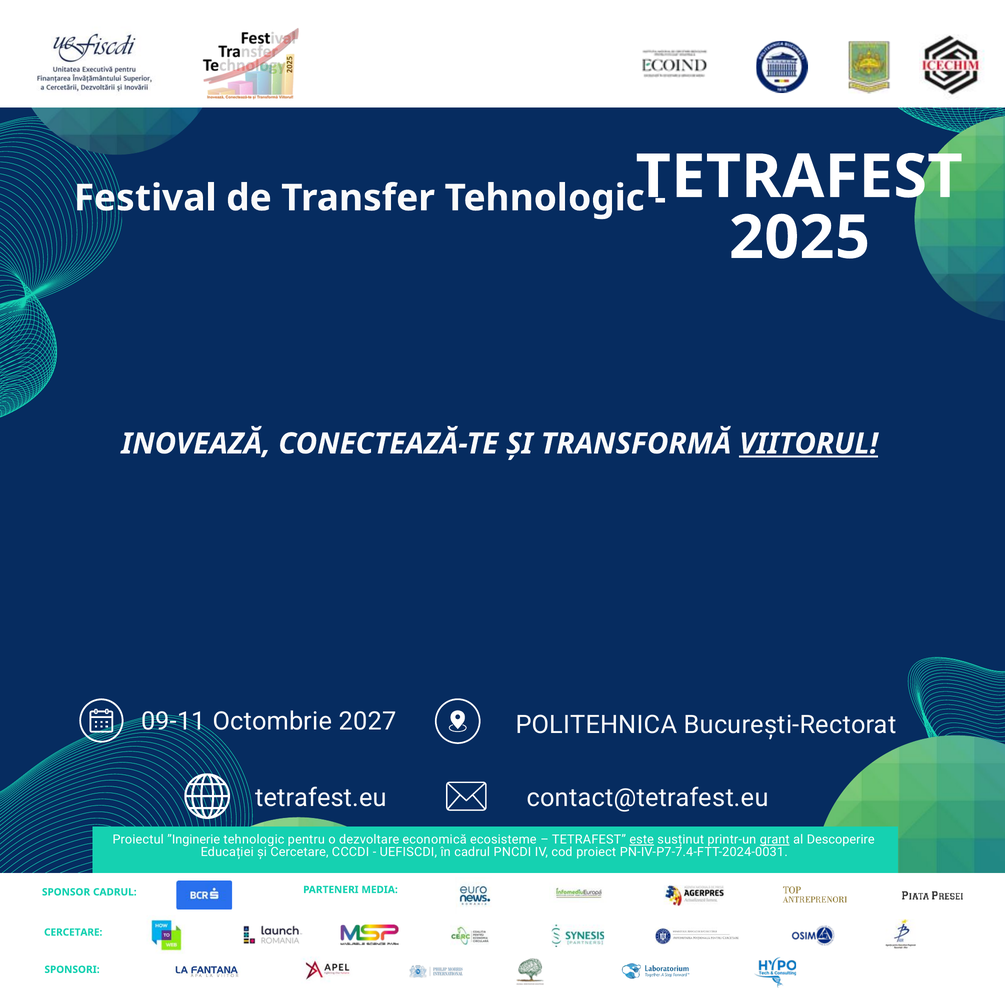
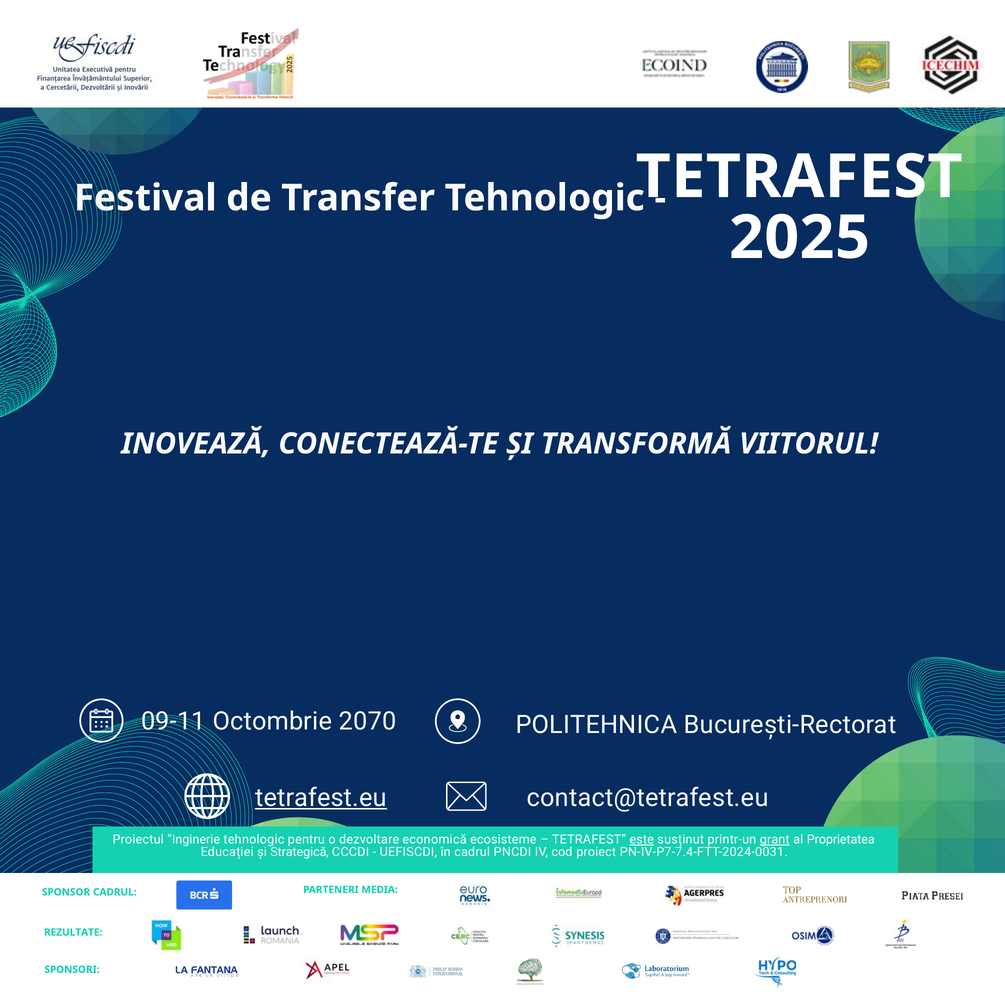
VIITORUL underline: present -> none (809, 444)
2027: 2027 -> 2070 (368, 721)
tetrafest.eu underline: none -> present (321, 798)
Descoperire: Descoperire -> Proprietatea (841, 840)
și Cercetare: Cercetare -> Strategică (300, 852)
CERCETARE: CERCETARE -> REZULTATE (73, 932)
